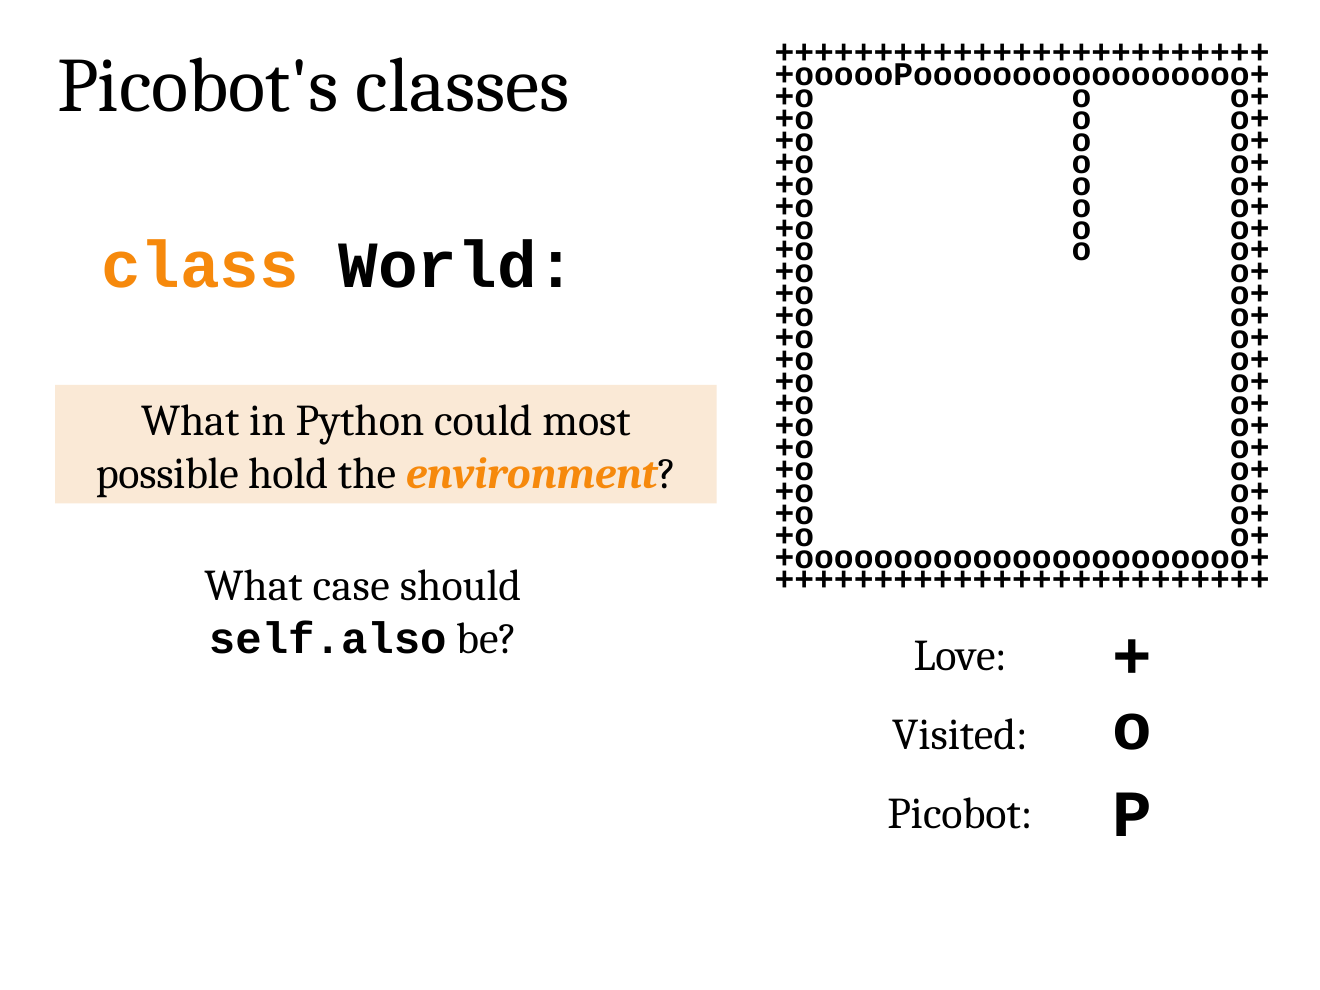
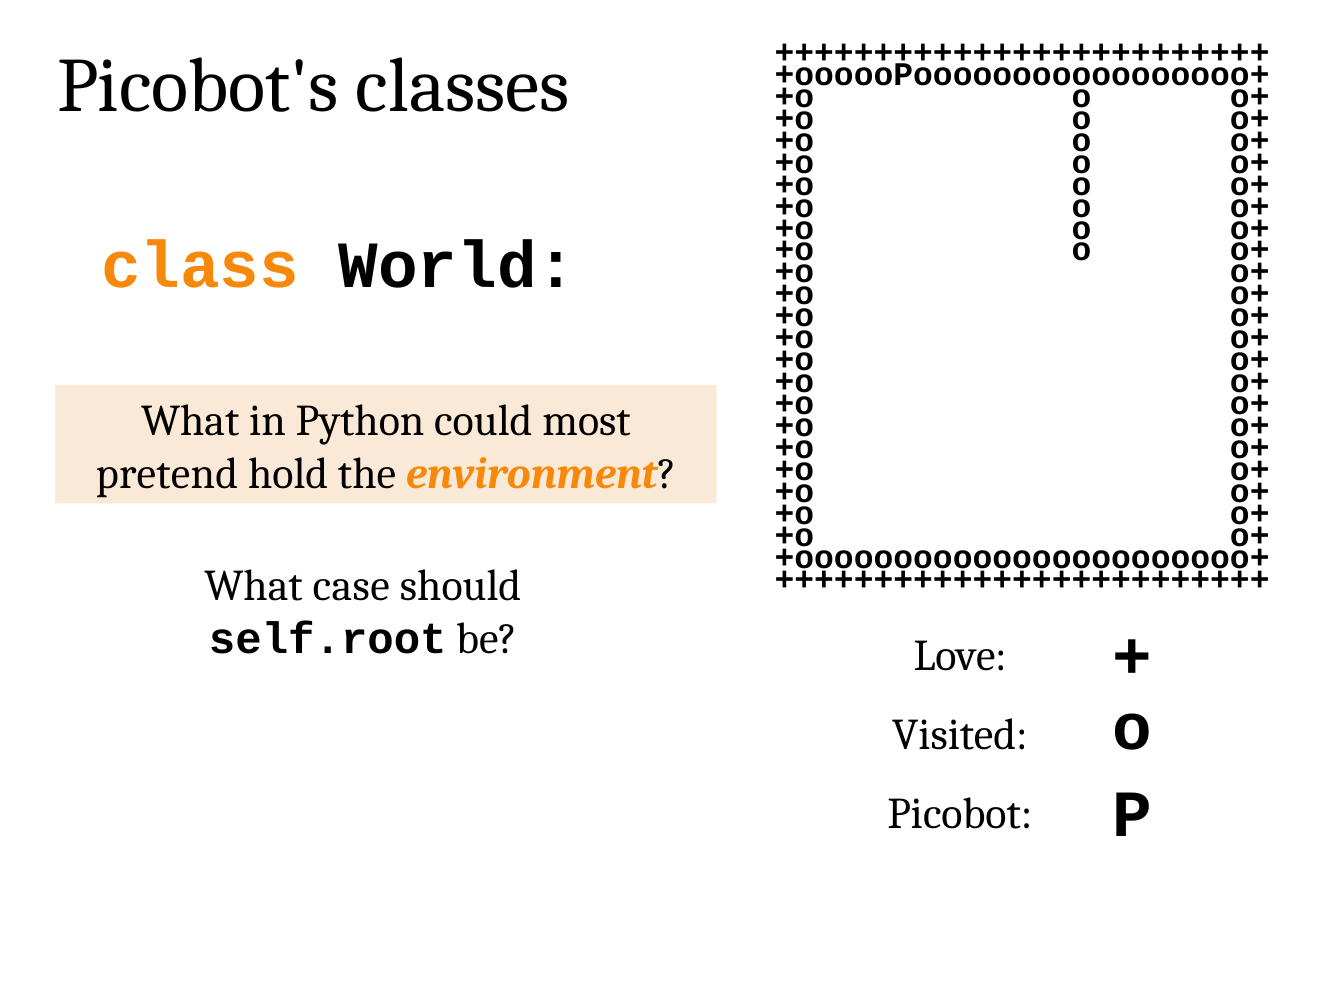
possible: possible -> pretend (167, 474)
self.also: self.also -> self.root (328, 639)
